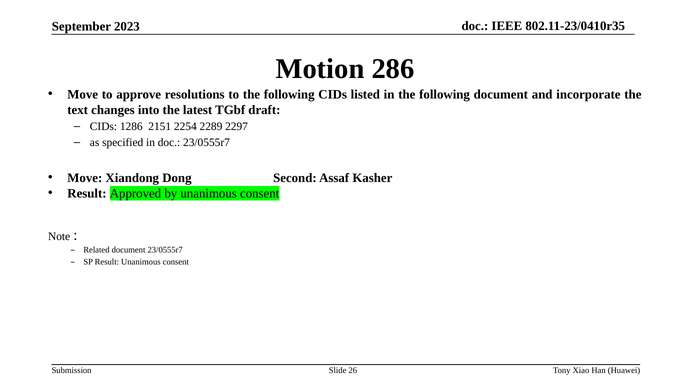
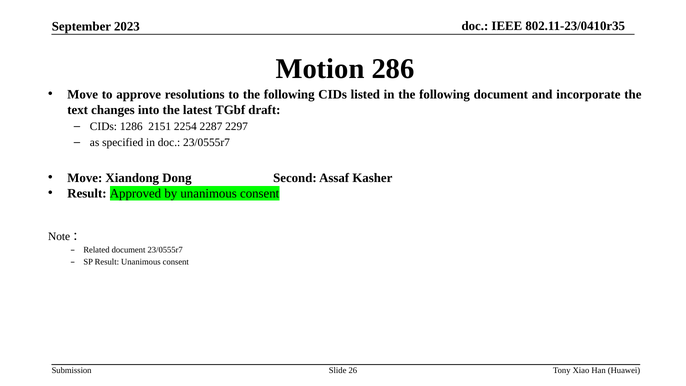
2289: 2289 -> 2287 (211, 127)
